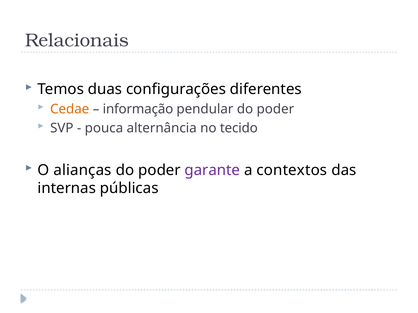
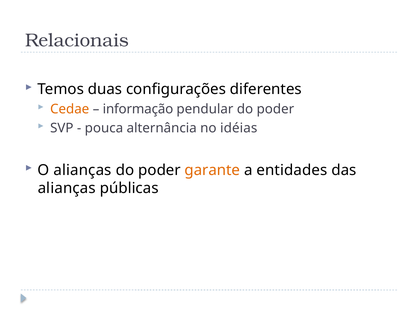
tecido: tecido -> idéias (239, 128)
garante colour: purple -> orange (212, 170)
contextos: contextos -> entidades (292, 170)
internas: internas -> alianças (67, 189)
